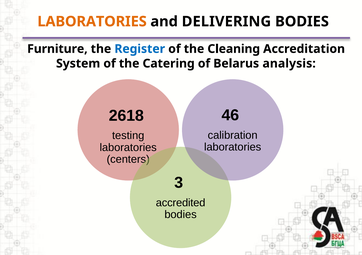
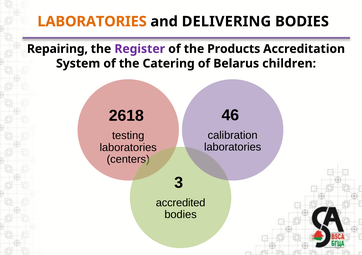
Furniture: Furniture -> Repairing (57, 49)
Register colour: blue -> purple (140, 49)
Cleaning: Cleaning -> Products (234, 49)
analysis: analysis -> children (289, 64)
